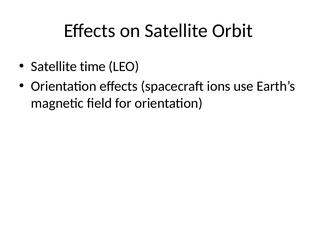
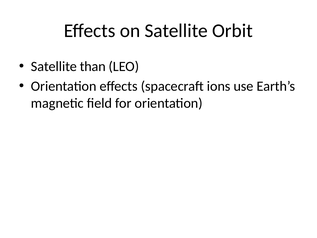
time: time -> than (93, 67)
